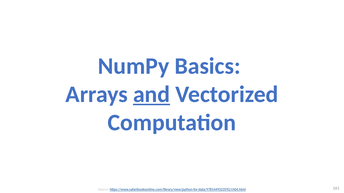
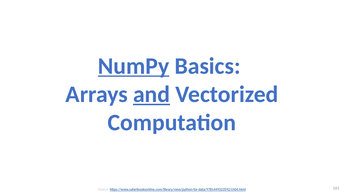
NumPy underline: none -> present (134, 66)
